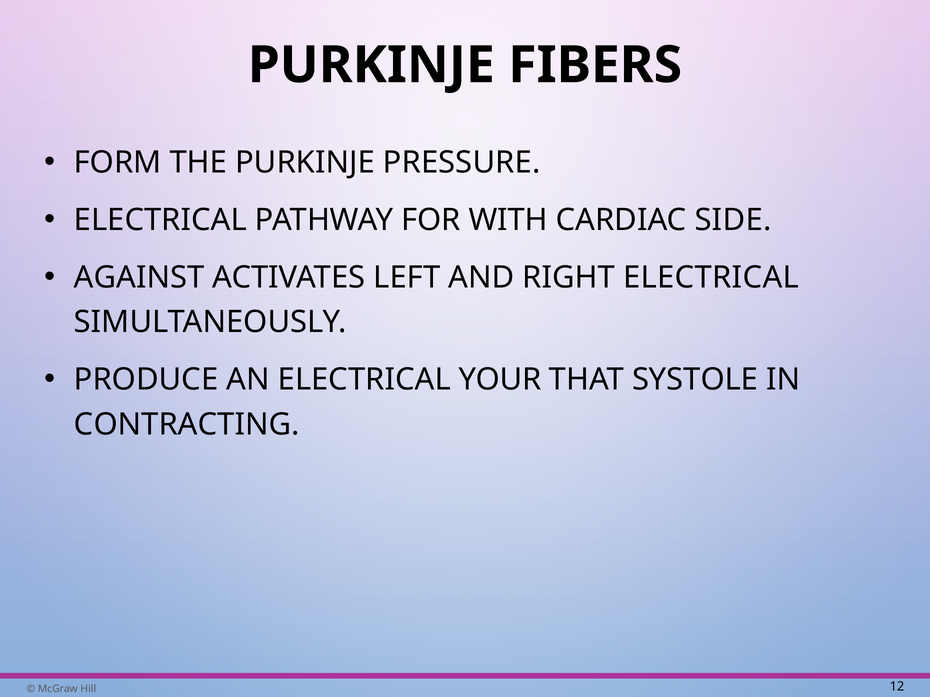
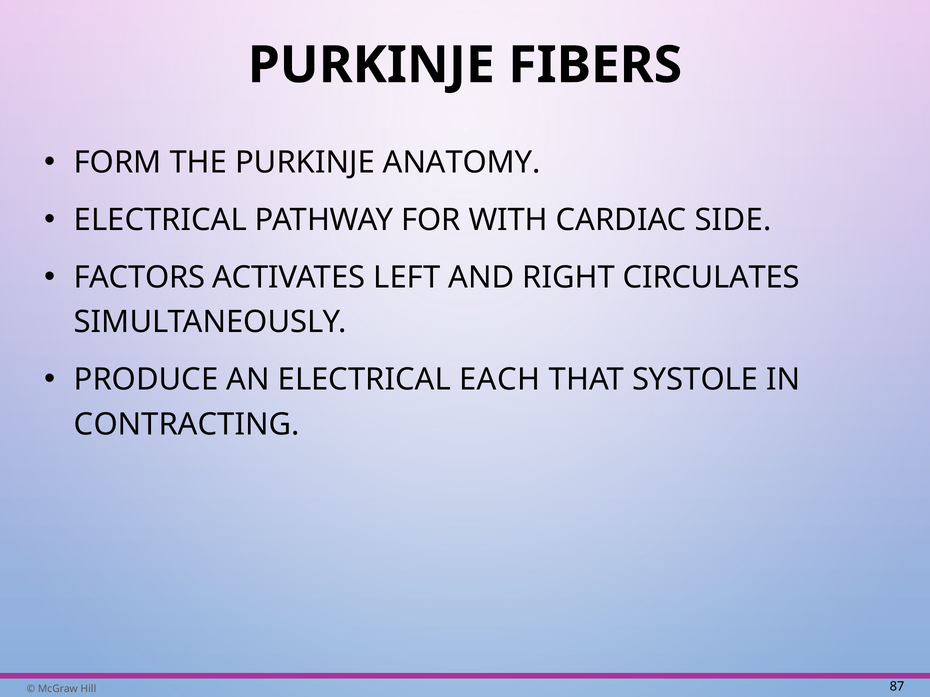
PRESSURE: PRESSURE -> ANATOMY (462, 163)
AGAINST: AGAINST -> FACTORS (139, 278)
RIGHT ELECTRICAL: ELECTRICAL -> CIRCULATES (711, 278)
YOUR: YOUR -> EACH (500, 380)
12: 12 -> 87 (897, 687)
